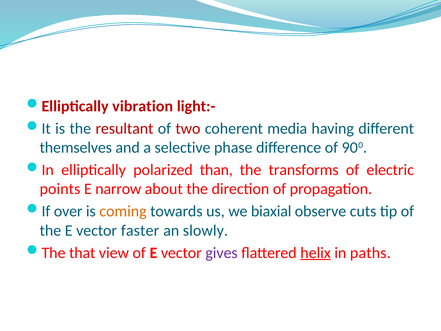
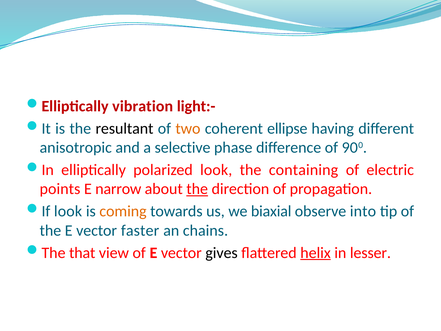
resultant colour: red -> black (124, 128)
two colour: red -> orange (188, 128)
media: media -> ellipse (287, 128)
themselves: themselves -> anisotropic (76, 148)
polarized than: than -> look (216, 170)
transforms: transforms -> containing (304, 170)
the underline: none -> present (197, 189)
If over: over -> look (68, 211)
cuts: cuts -> into (363, 211)
slowly: slowly -> chains (205, 230)
gives colour: purple -> black (222, 253)
paths: paths -> lesser (370, 253)
